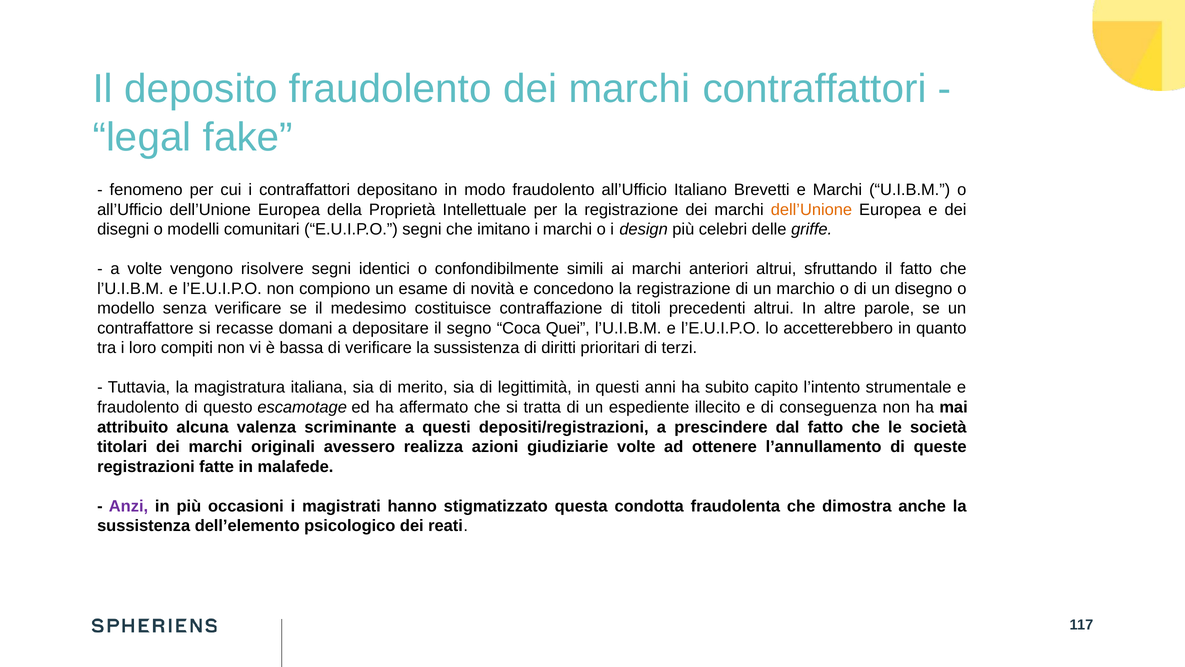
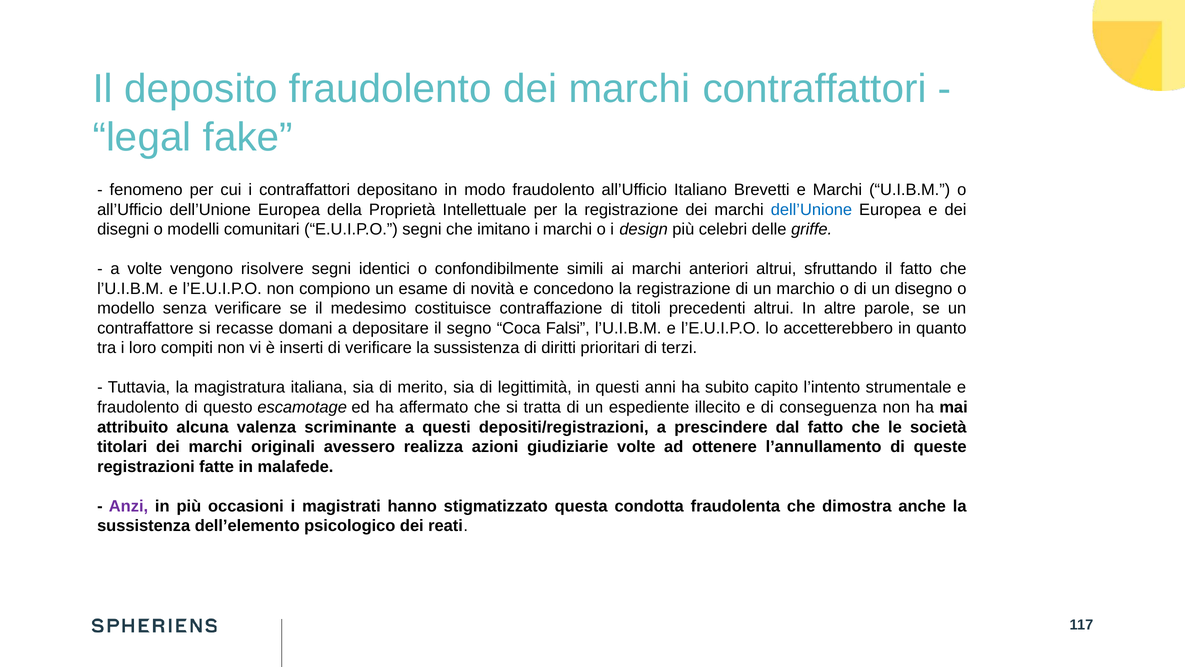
dell’Unione colour: orange -> blue (811, 210)
Quei: Quei -> Falsi (568, 328)
bassa: bassa -> inserti (301, 348)
